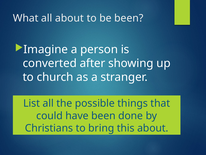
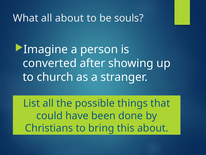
be been: been -> souls (129, 18)
